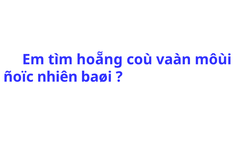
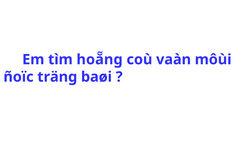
nhiên: nhiên -> träng (57, 77)
